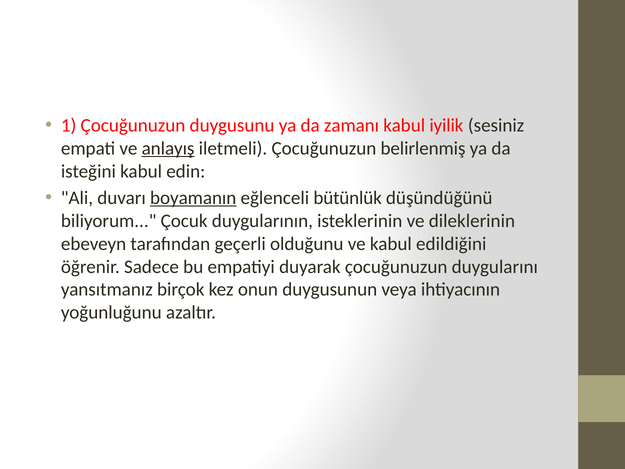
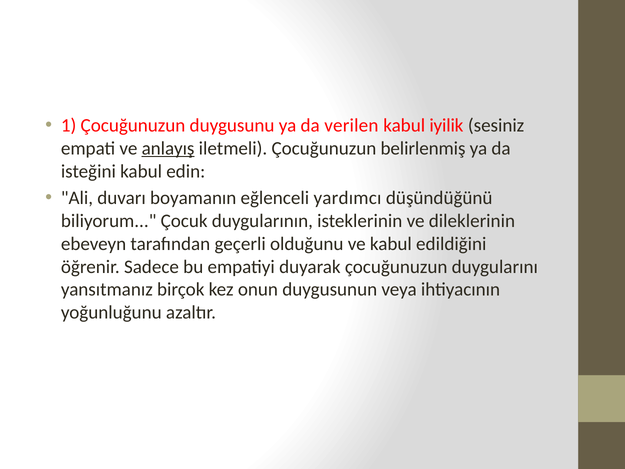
zamanı: zamanı -> verilen (351, 125)
boyamanın underline: present -> none (193, 198)
bütünlük: bütünlük -> yardımcı (347, 198)
